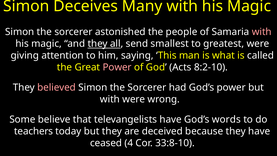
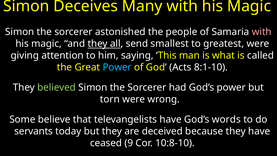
Power colour: pink -> light blue (117, 67)
8:2-10: 8:2-10 -> 8:1-10 (211, 67)
believed colour: pink -> light green (57, 87)
with: with -> torn (110, 99)
teachers: teachers -> servants (34, 131)
4: 4 -> 9 (129, 143)
33:8-10: 33:8-10 -> 10:8-10 (175, 143)
